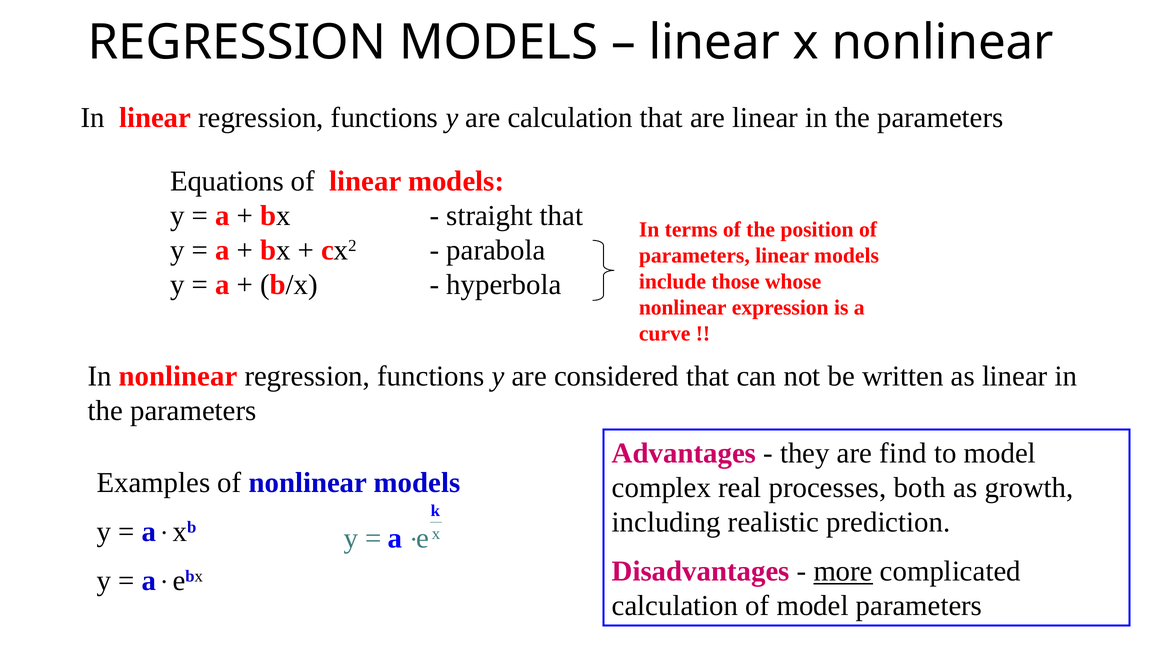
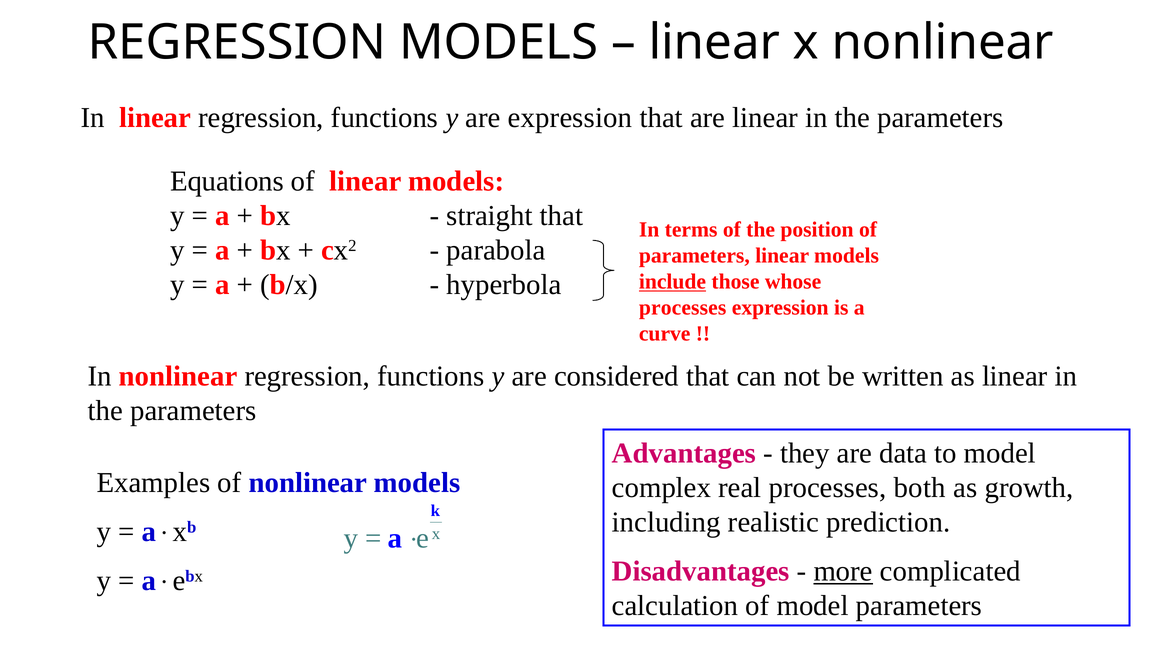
are calculation: calculation -> expression (570, 117)
include underline: none -> present (672, 282)
nonlinear: nonlinear -> processes (683, 308)
find: find -> data (903, 453)
